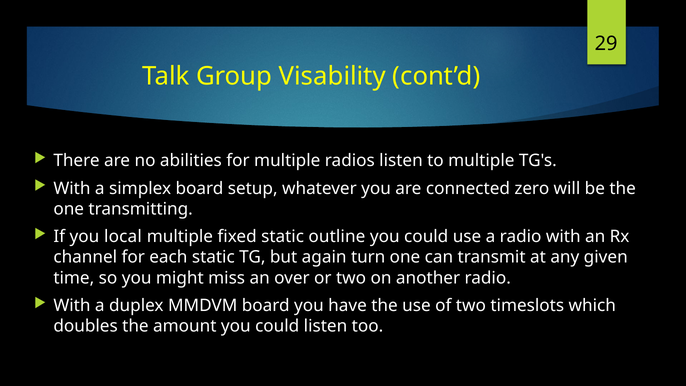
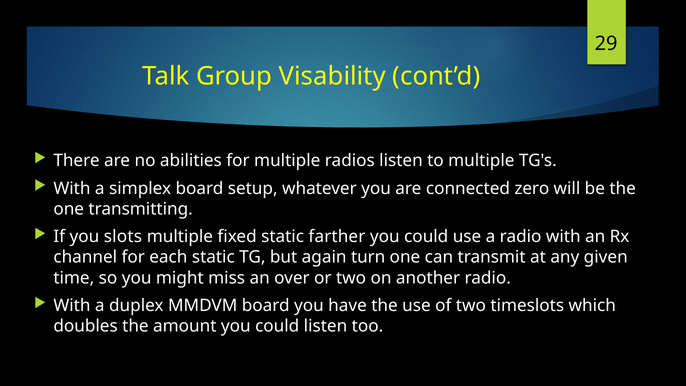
local: local -> slots (123, 237)
outline: outline -> farther (337, 237)
